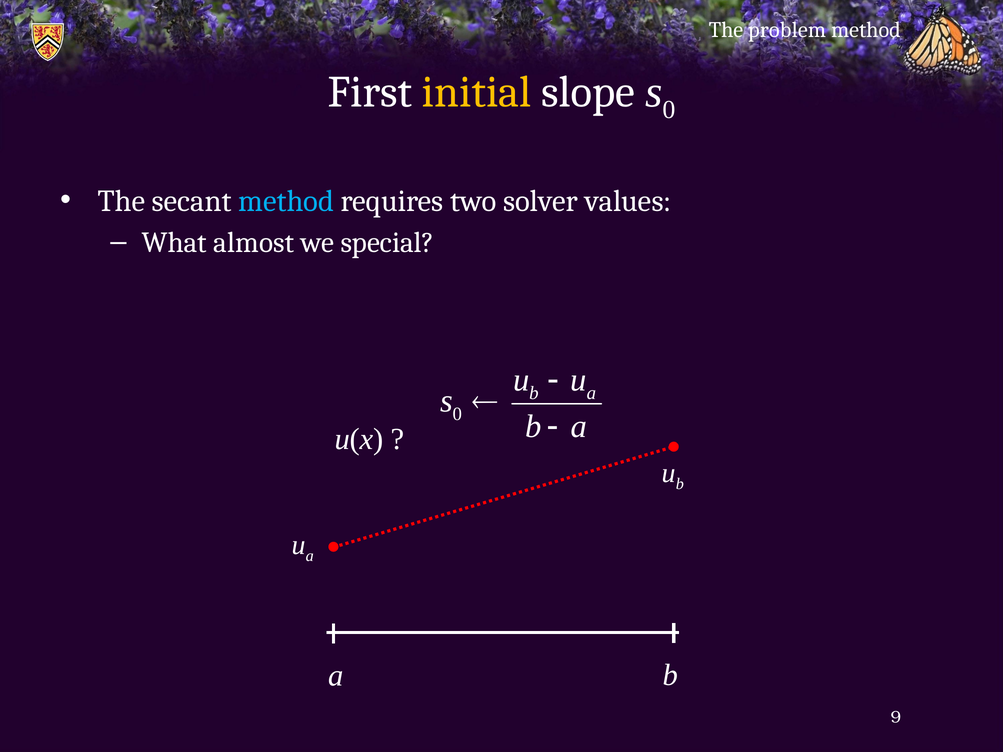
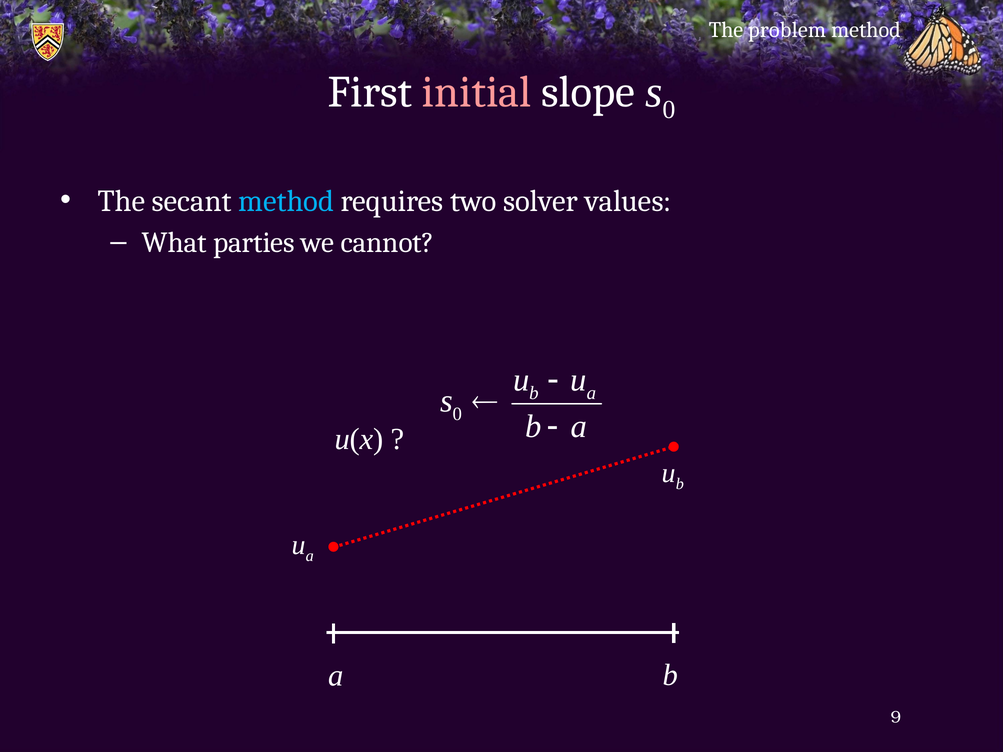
initial colour: yellow -> pink (477, 92)
almost: almost -> parties (254, 243)
special: special -> cannot (387, 243)
